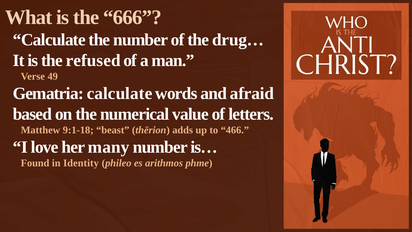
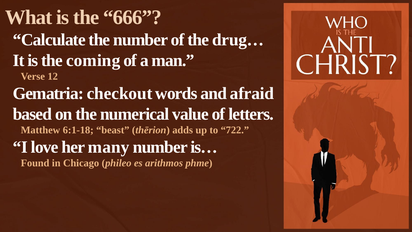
refused: refused -> coming (93, 60)
49: 49 -> 12 (53, 76)
Gematria calculate: calculate -> checkout (120, 93)
9:1-18: 9:1-18 -> 6:1-18 (78, 130)
466: 466 -> 722 (235, 130)
Identity: Identity -> Chicago (81, 163)
